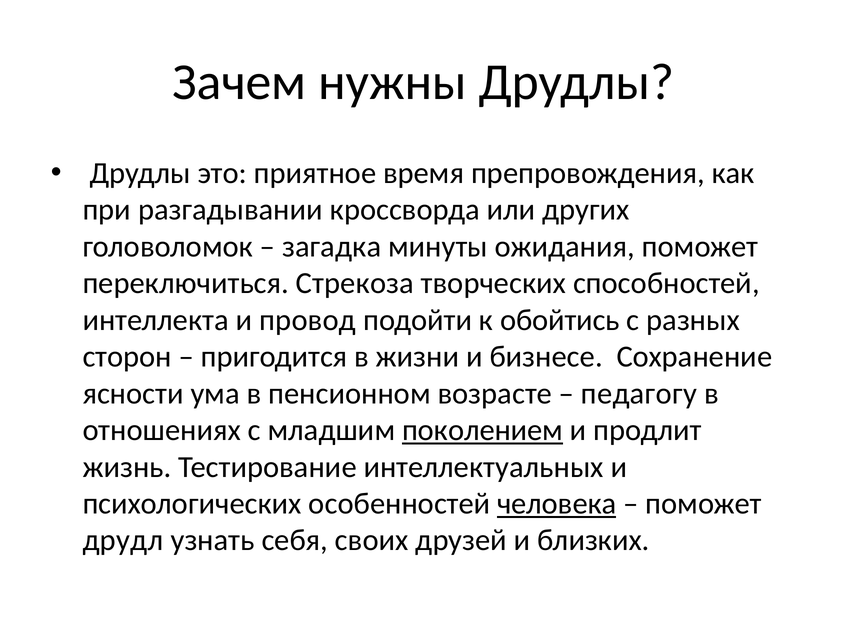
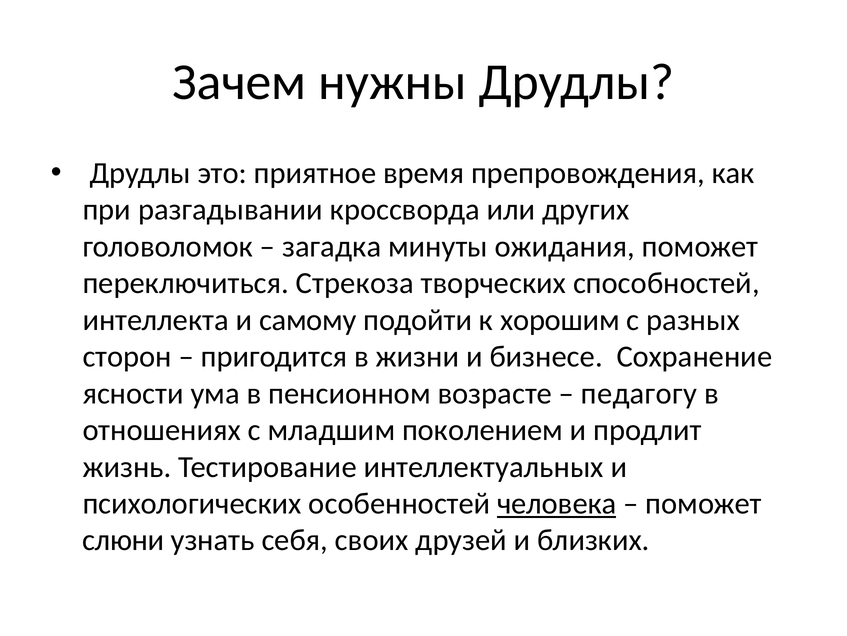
провод: провод -> самому (308, 320)
обойтись: обойтись -> хорошим (560, 320)
поколением underline: present -> none (483, 430)
друдл: друдл -> слюни (123, 540)
